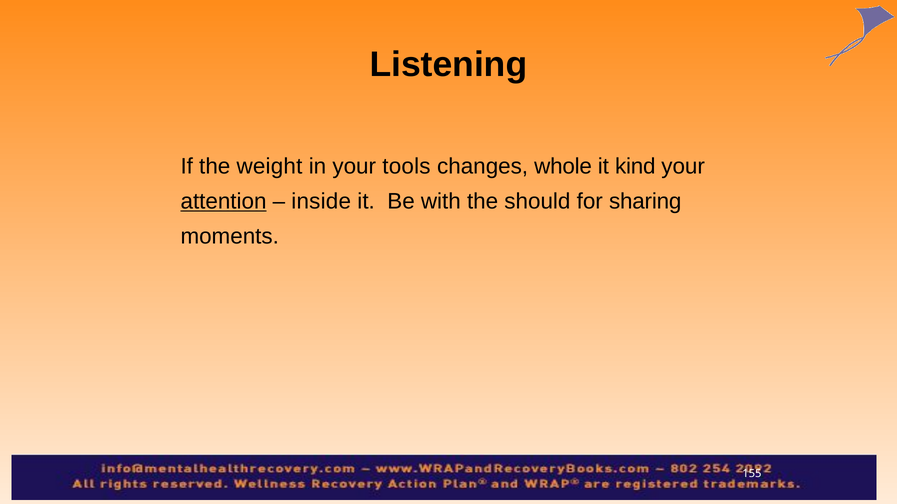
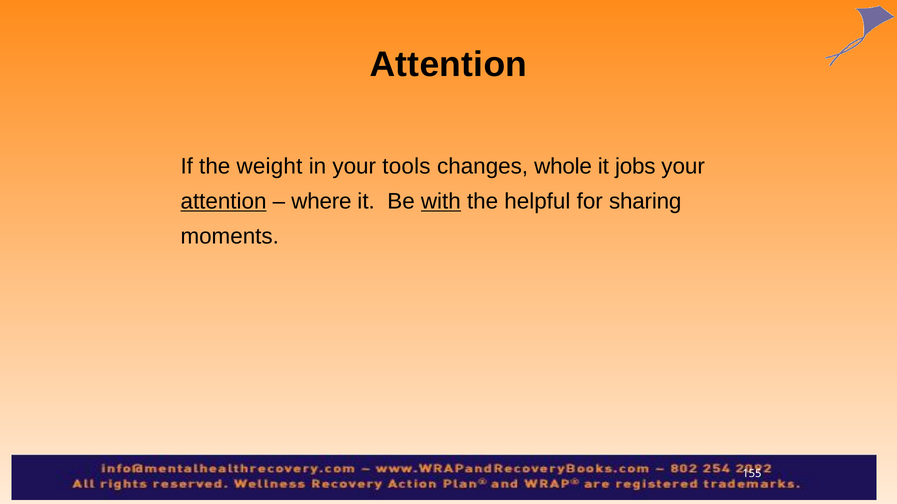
Listening: Listening -> Attention (448, 65)
kind: kind -> jobs (635, 167)
inside: inside -> where (321, 202)
with underline: none -> present (441, 202)
should: should -> helpful (537, 202)
